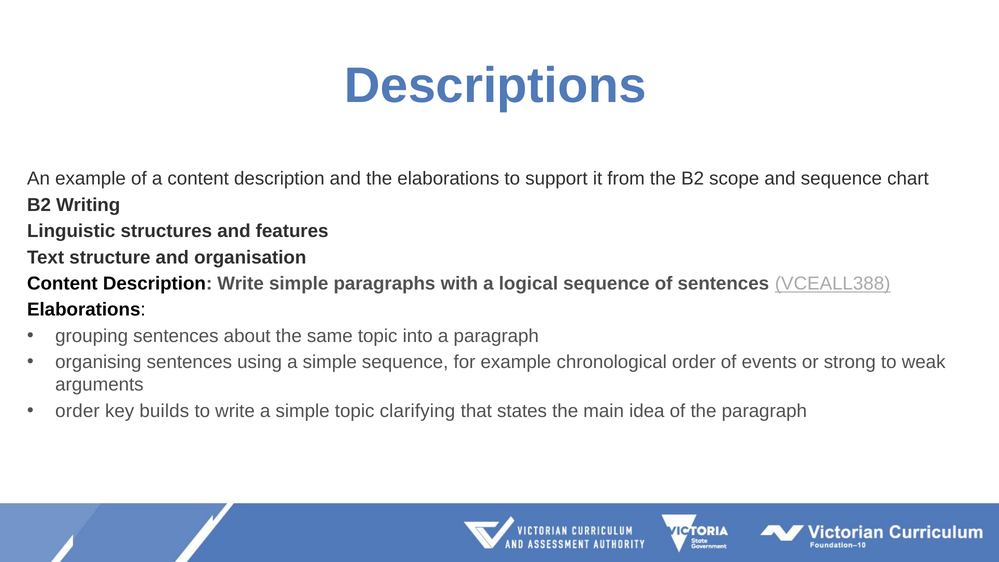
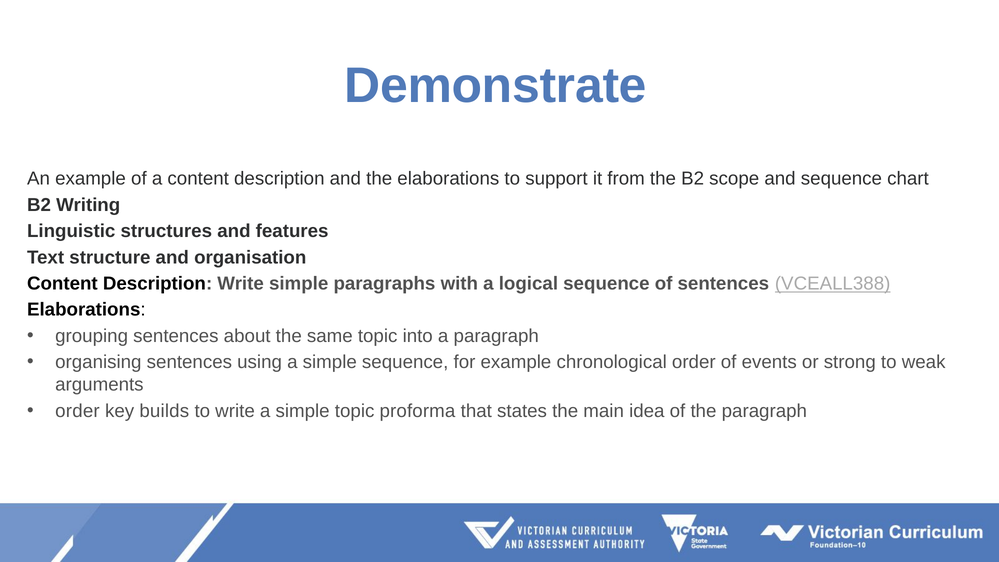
Descriptions: Descriptions -> Demonstrate (495, 86)
clarifying: clarifying -> proforma (417, 411)
